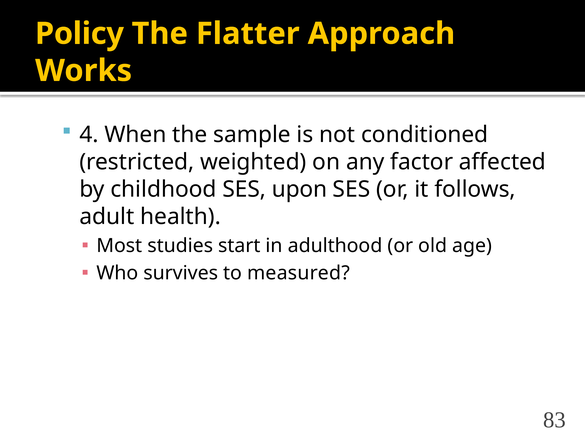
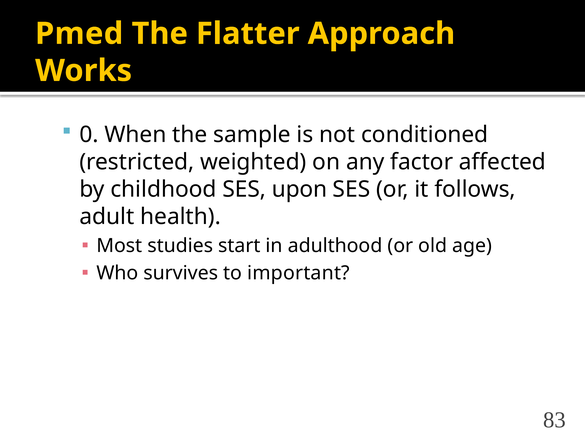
Policy: Policy -> Pmed (79, 34)
4: 4 -> 0 (89, 135)
measured: measured -> important (298, 273)
